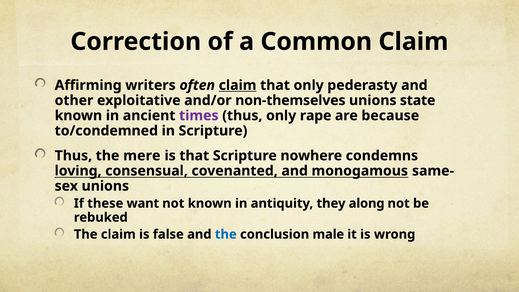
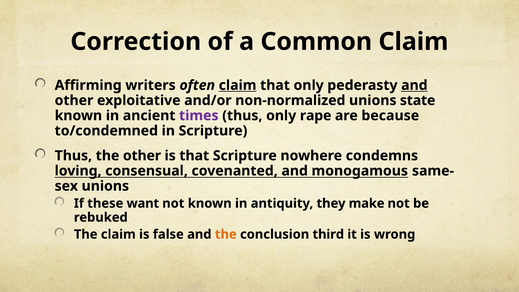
and underline: none -> present (414, 85)
non-themselves: non-themselves -> non-normalized (290, 100)
the mere: mere -> other (142, 156)
along: along -> make (367, 203)
the colour: blue -> orange (226, 234)
male: male -> third (328, 234)
